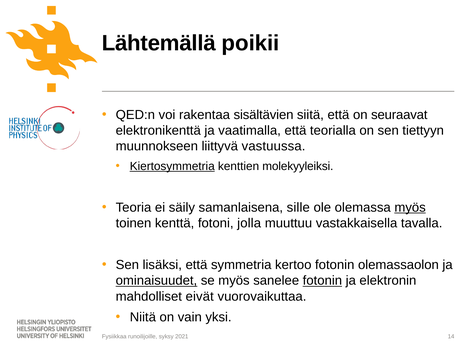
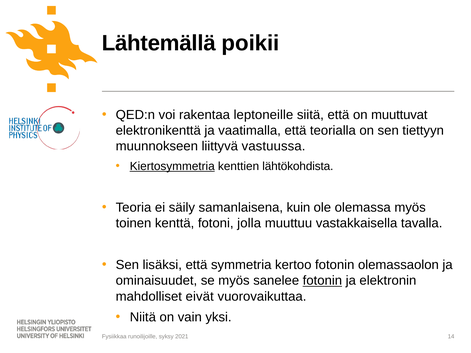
sisältävien: sisältävien -> leptoneille (263, 115)
seuraavat: seuraavat -> muuttuvat (399, 115)
molekyyleiksi: molekyyleiksi -> lähtökohdista (298, 166)
sille: sille -> kuin (298, 208)
myös underline: present -> none (410, 208)
ominaisuudet underline: present -> none (156, 281)
